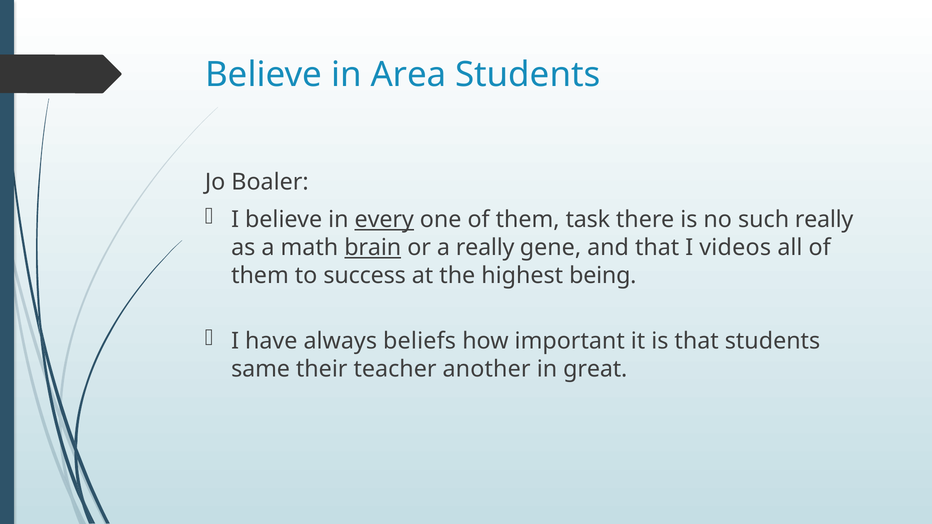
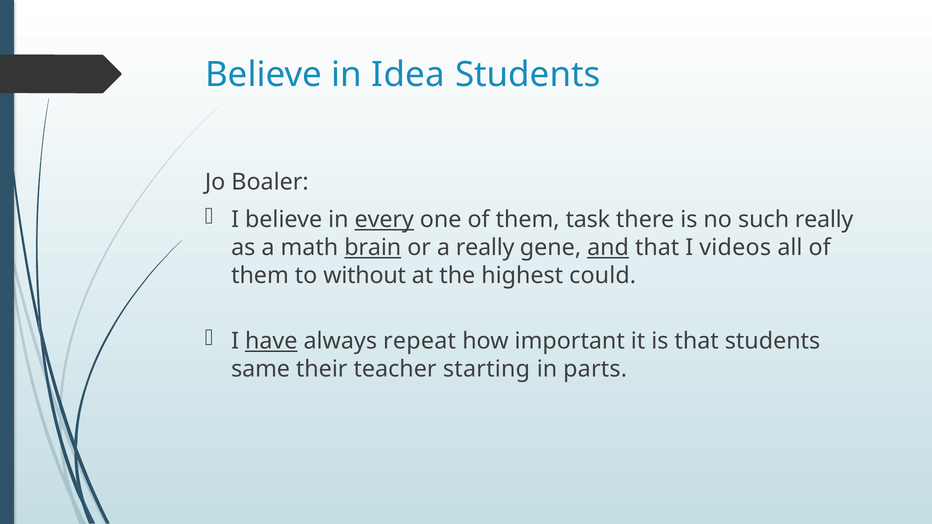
Area: Area -> Idea (408, 75)
and underline: none -> present (608, 248)
success: success -> without (365, 276)
being: being -> could (603, 276)
have underline: none -> present (271, 341)
beliefs: beliefs -> repeat (420, 341)
another: another -> starting (487, 369)
great: great -> parts (595, 369)
